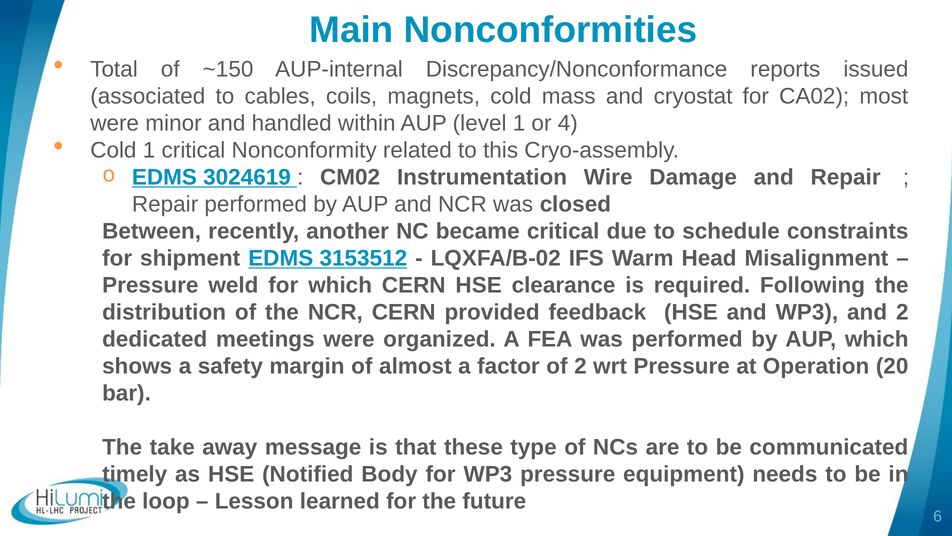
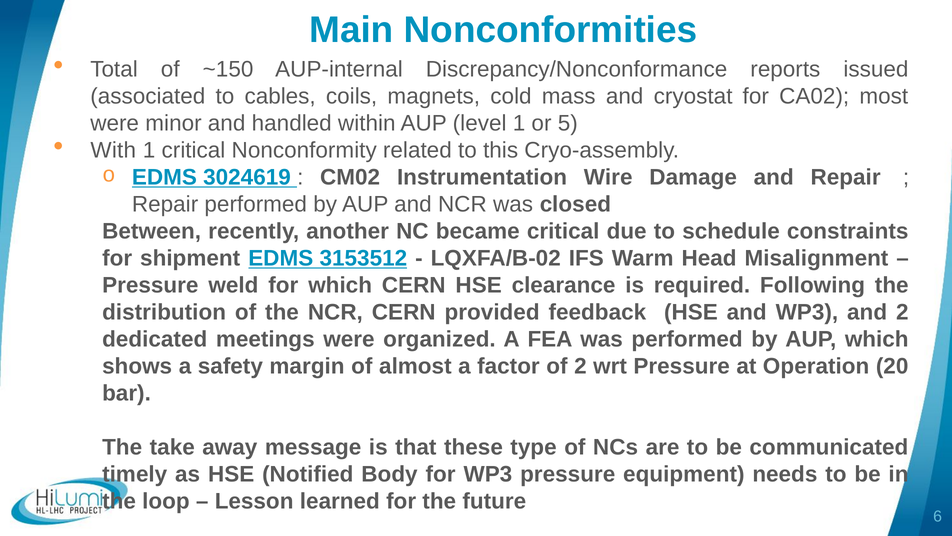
4: 4 -> 5 (568, 123)
Cold: Cold -> With (113, 150)
